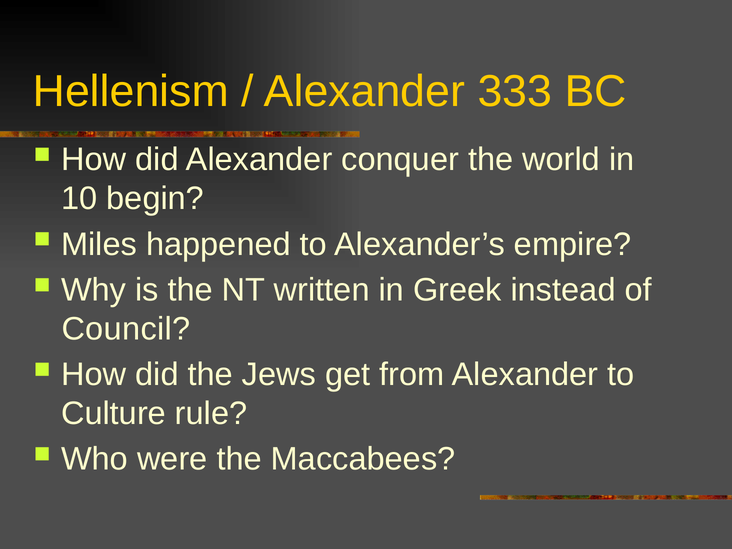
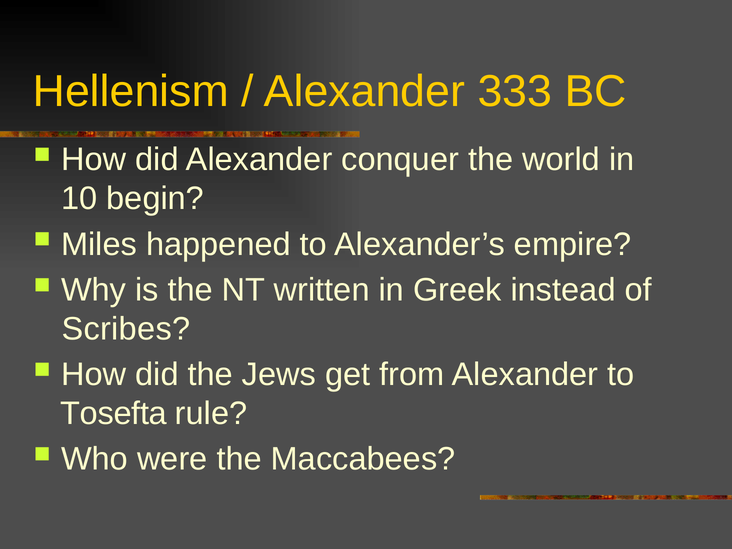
Council: Council -> Scribes (126, 329)
Culture: Culture -> Tosefta (114, 414)
